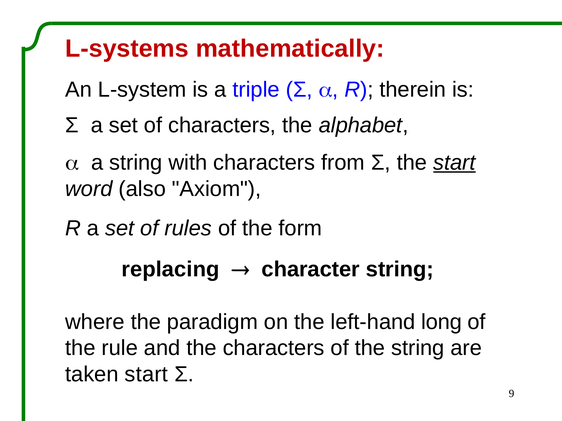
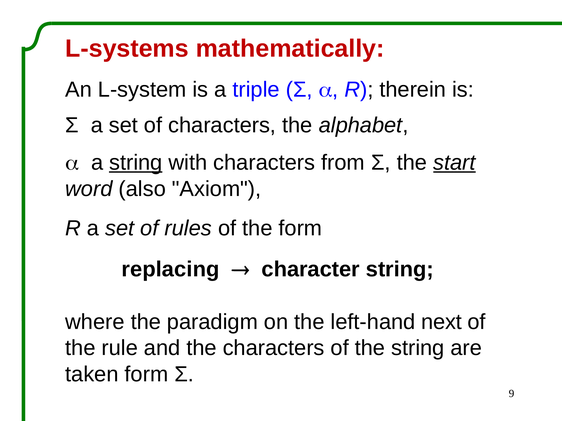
string underline: none -> present (136, 163)
long: long -> next (442, 322)
taken start: start -> form (146, 375)
